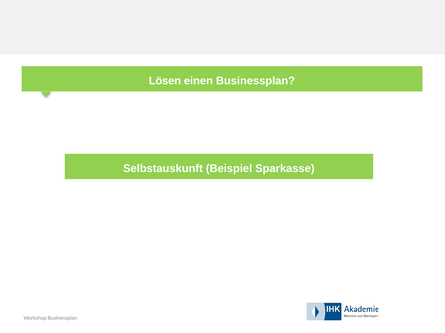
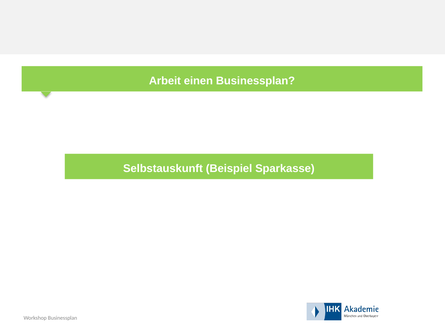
Lösen: Lösen -> Arbeit (165, 81)
